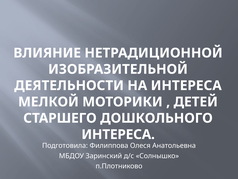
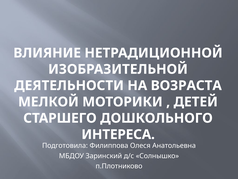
НА ИНТЕРЕСА: ИНТЕРЕСА -> ВОЗРАСТА (186, 85)
